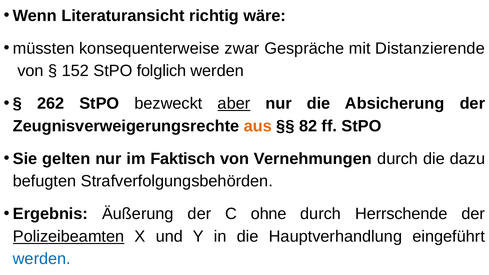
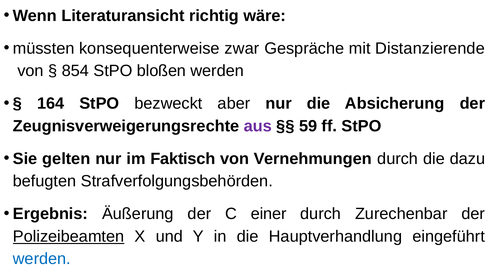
152: 152 -> 854 (75, 71)
folglich: folglich -> bloßen (162, 71)
262: 262 -> 164 (51, 104)
aber underline: present -> none (234, 104)
aus colour: orange -> purple (258, 126)
82: 82 -> 59 (308, 126)
ohne: ohne -> einer (269, 214)
Herrschende: Herrschende -> Zurechenbar (401, 214)
